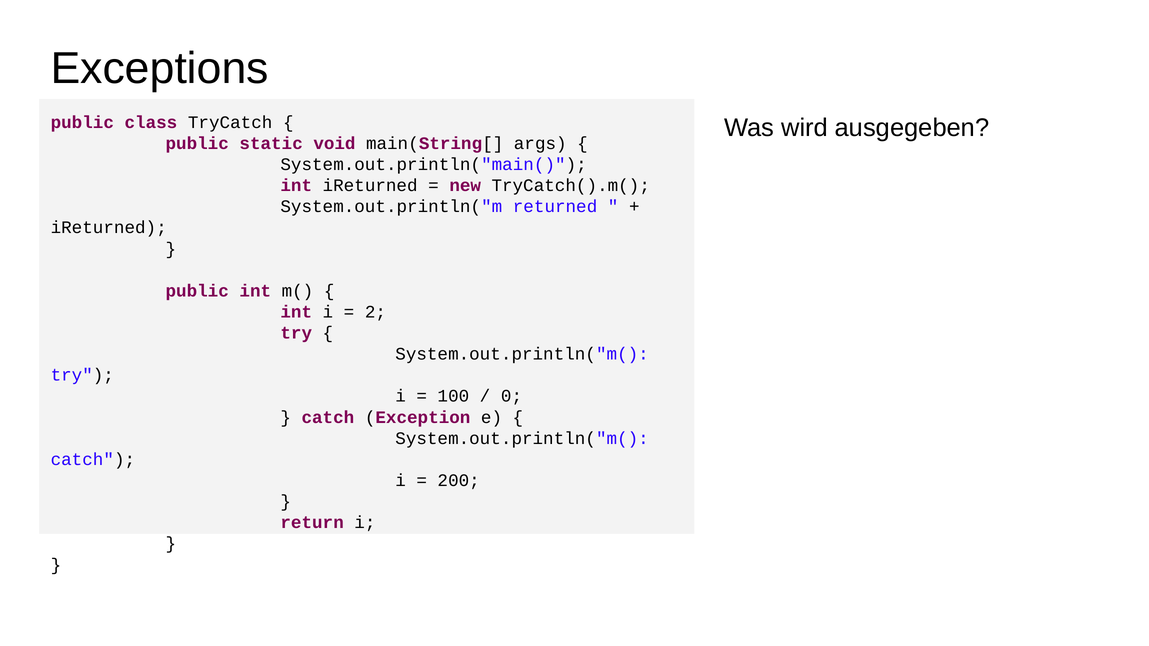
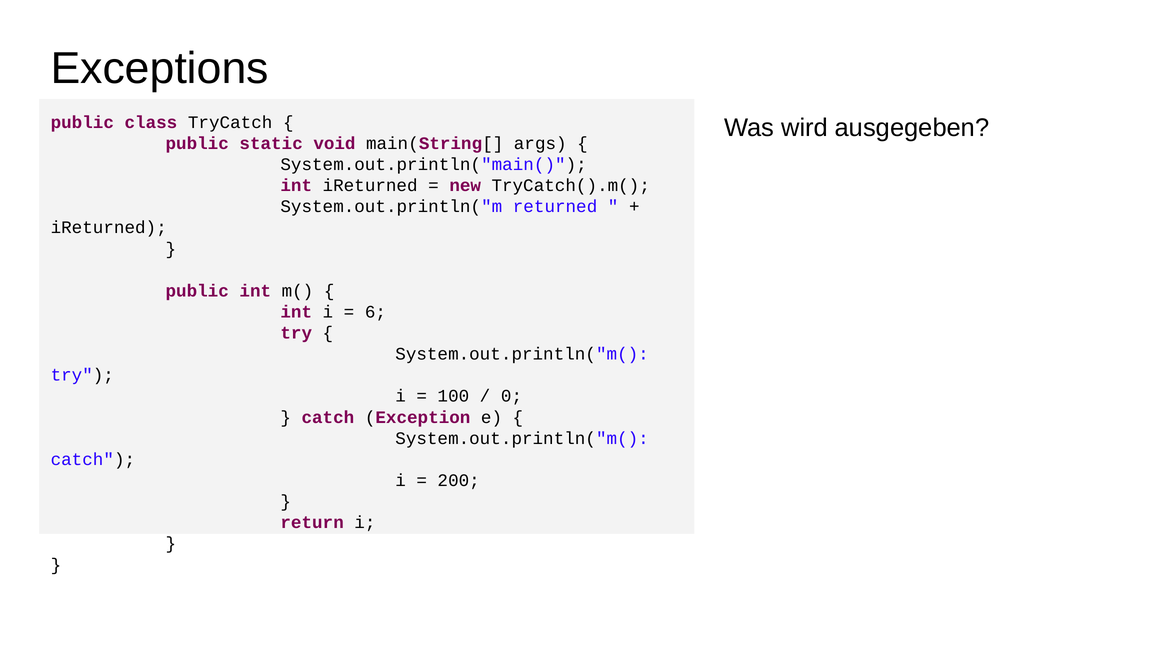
2: 2 -> 6 (375, 312)
